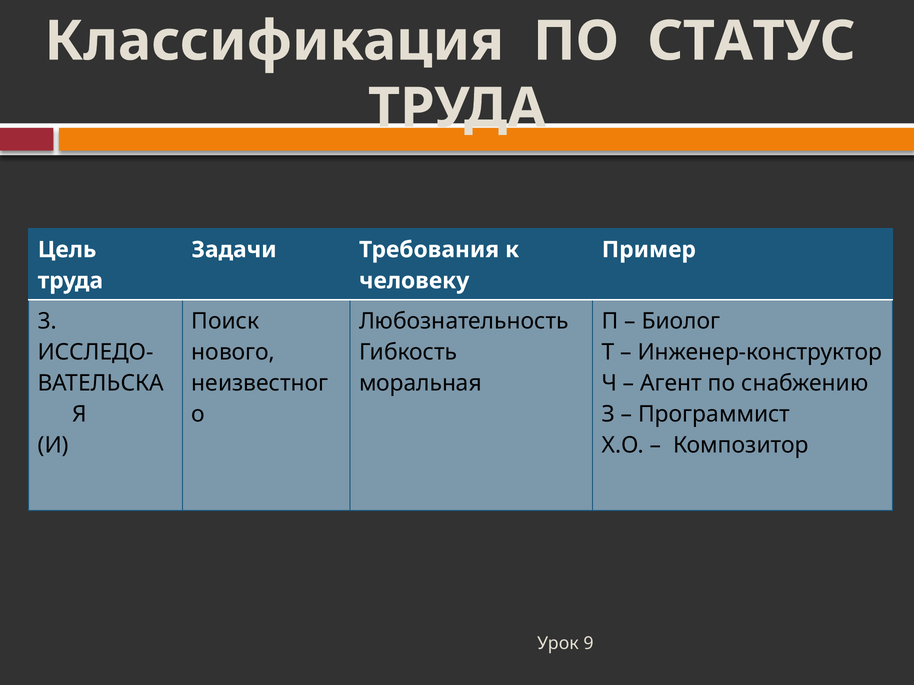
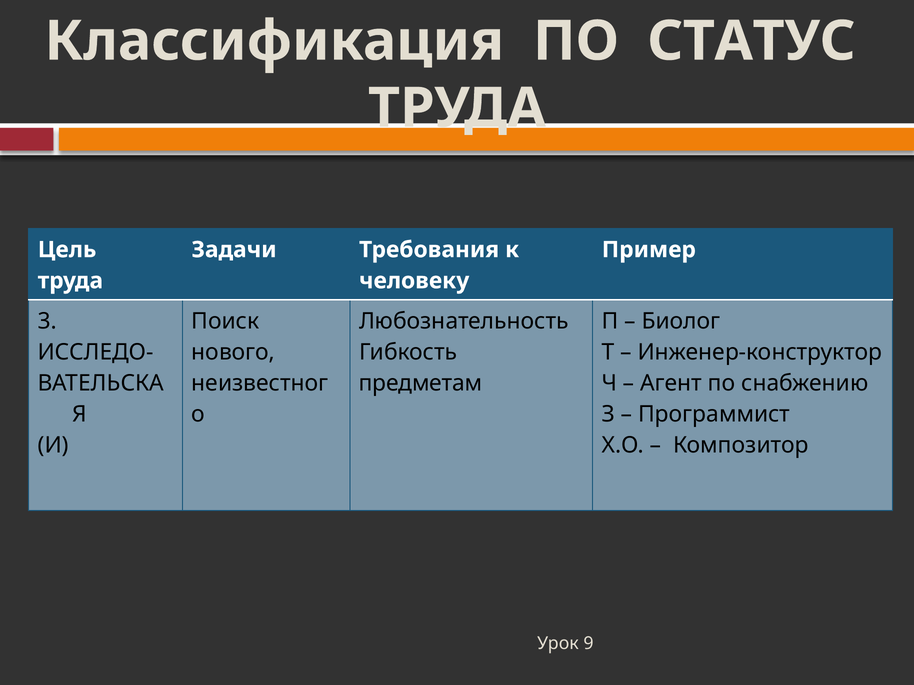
моральная: моральная -> предметам (420, 383)
